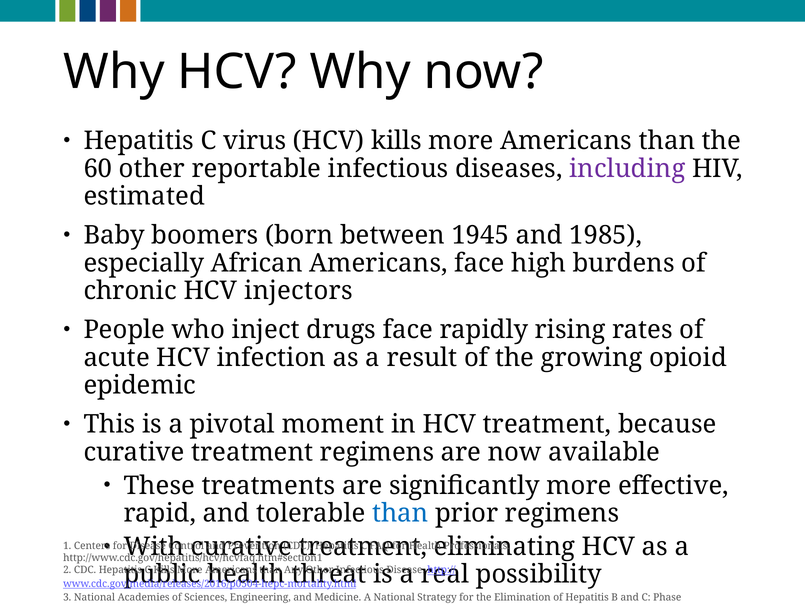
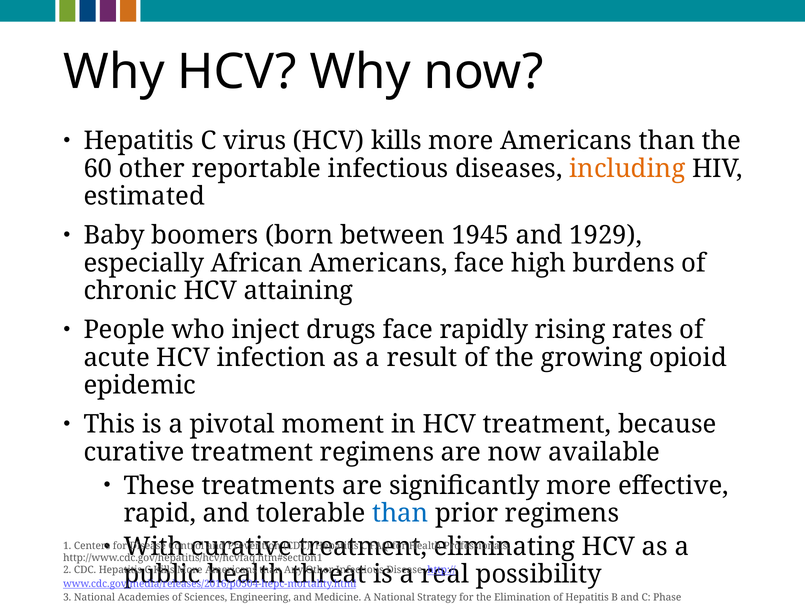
including colour: purple -> orange (627, 169)
1985: 1985 -> 1929 (606, 235)
injectors: injectors -> attaining (299, 291)
